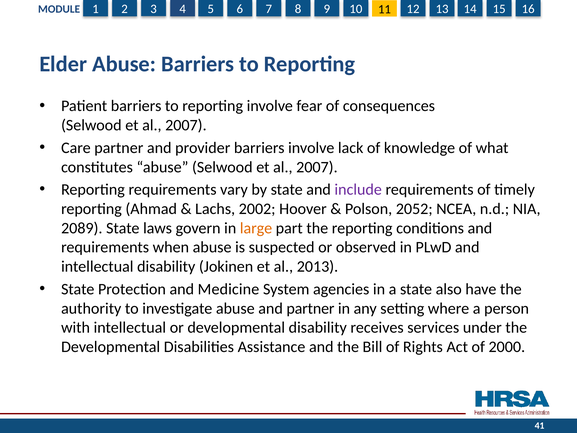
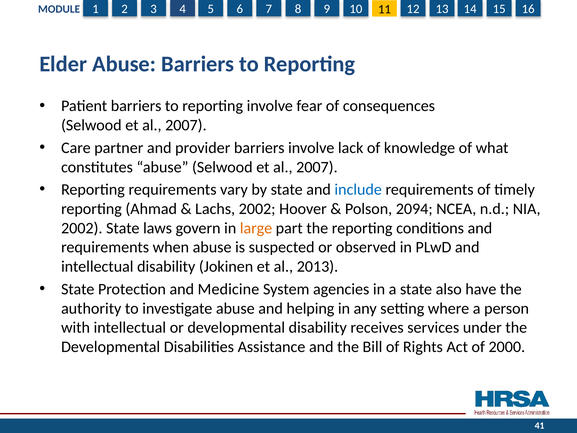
include colour: purple -> blue (358, 189)
2052: 2052 -> 2094 (414, 209)
2089: 2089 -> 2002 (82, 228)
and partner: partner -> helping (310, 308)
